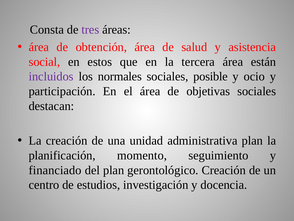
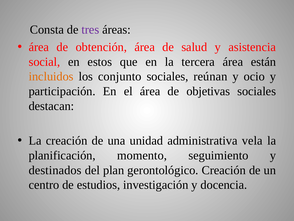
incluidos colour: purple -> orange (51, 76)
normales: normales -> conjunto (120, 76)
posible: posible -> reúnan (210, 76)
administrativa plan: plan -> vela (252, 140)
financiado: financiado -> destinados (55, 170)
